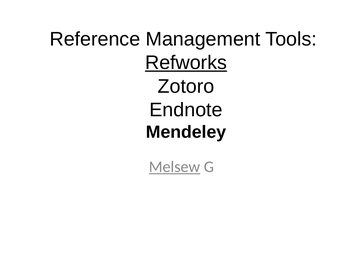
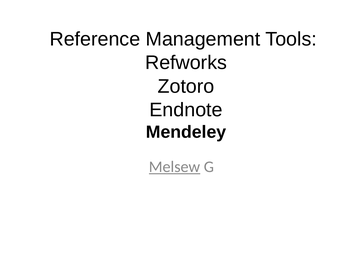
Refworks underline: present -> none (186, 63)
